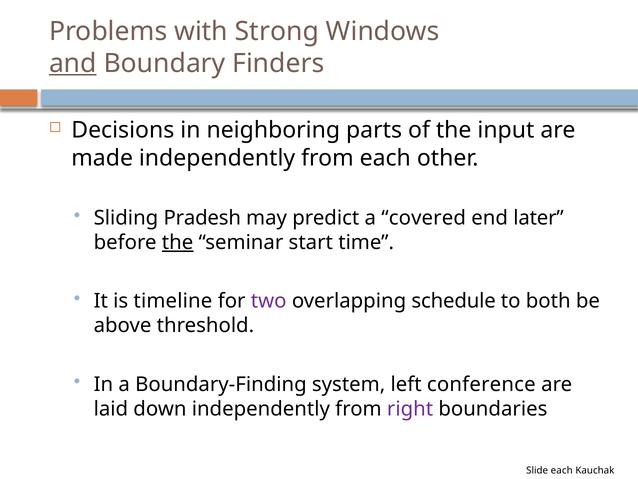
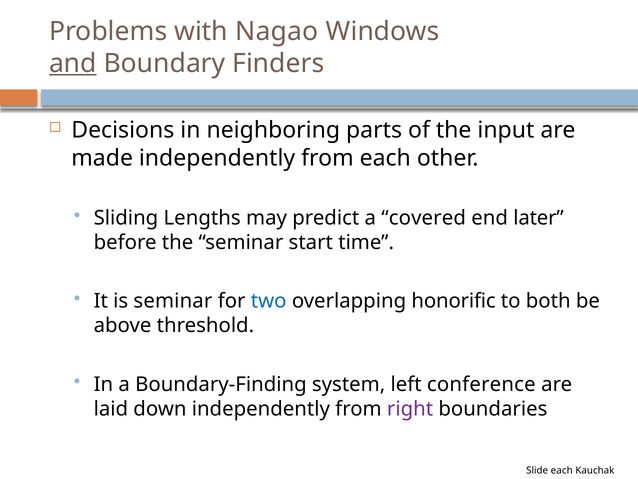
Strong: Strong -> Nagao (277, 32)
Pradesh: Pradesh -> Lengths (202, 218)
the underline: present -> none (178, 242)
is timeline: timeline -> seminar (173, 301)
two colour: purple -> blue (269, 301)
schedule: schedule -> honorific (454, 301)
